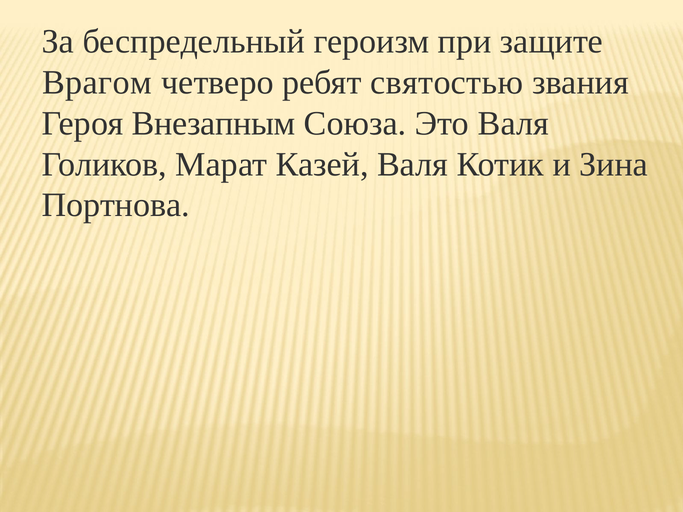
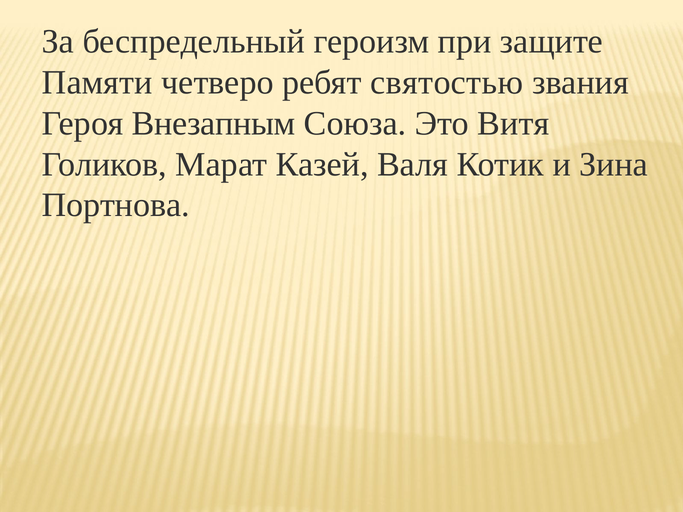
Врагом: Врагом -> Памяти (97, 82)
Это Валя: Валя -> Витя (513, 123)
